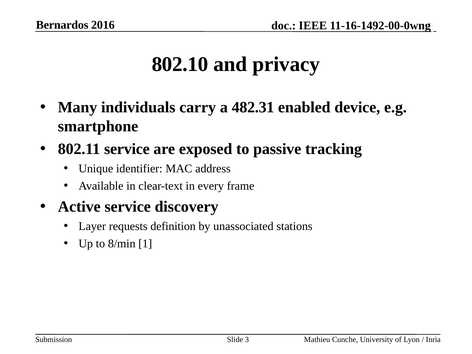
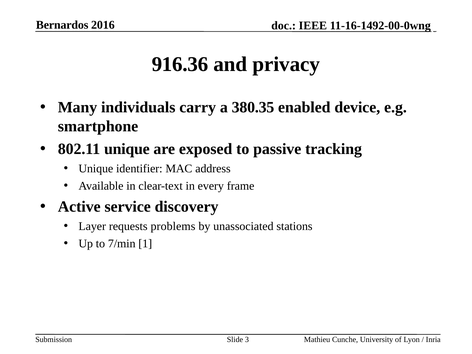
802.10: 802.10 -> 916.36 (180, 64)
482.31: 482.31 -> 380.35 (253, 107)
802.11 service: service -> unique (127, 149)
definition: definition -> problems (173, 226)
8/min: 8/min -> 7/min (122, 244)
